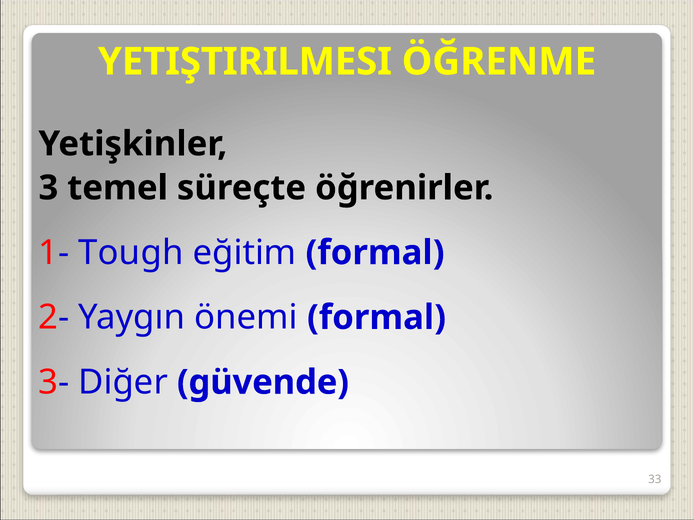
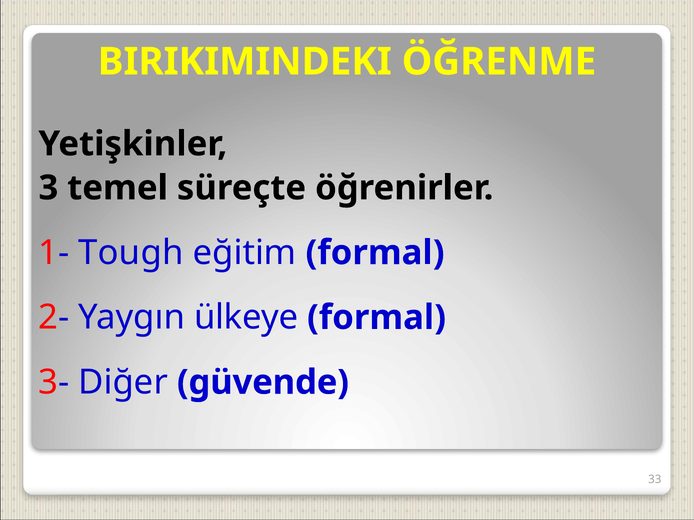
YETIŞTIRILMESI: YETIŞTIRILMESI -> BIRIKIMINDEKI (245, 62)
önemi: önemi -> ülkeye (246, 318)
